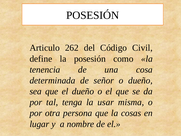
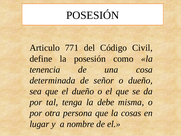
262: 262 -> 771 (72, 48)
usar: usar -> debe (106, 102)
